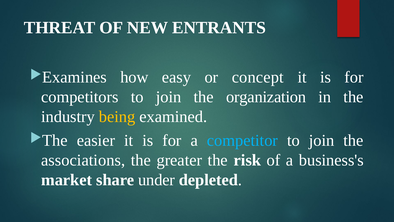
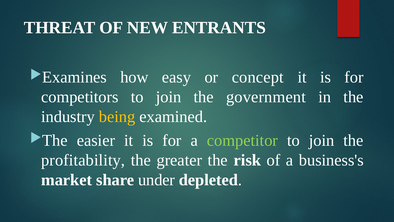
organization: organization -> government (266, 97)
competitor colour: light blue -> light green (242, 140)
associations: associations -> profitability (83, 160)
